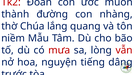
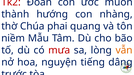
đường: đường -> hướng (52, 14)
lắng: lắng -> phai (57, 26)
vẫn colour: red -> orange (124, 50)
